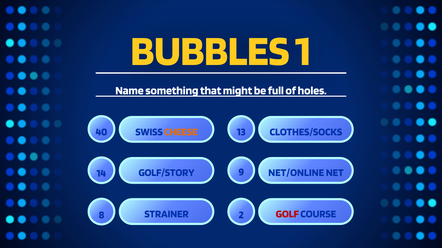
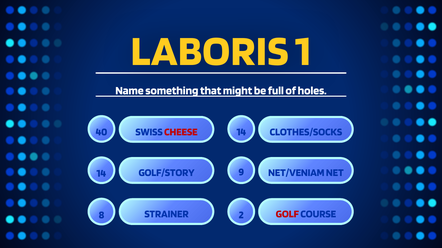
BUBBLES: BUBBLES -> LABORIS (210, 51)
CHEESE colour: orange -> red (181, 132)
40 13: 13 -> 14 (241, 132)
NET/ONLINE: NET/ONLINE -> NET/VENIAM (296, 173)
